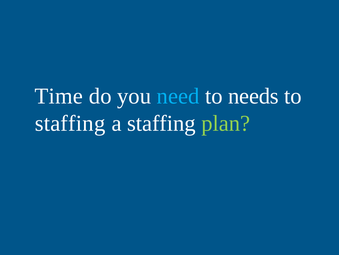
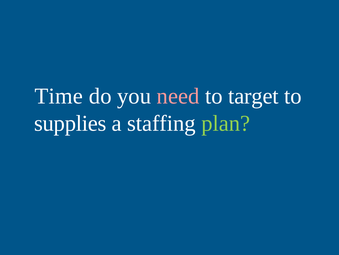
need colour: light blue -> pink (178, 96)
needs: needs -> target (253, 96)
staffing: staffing -> supplies (70, 123)
